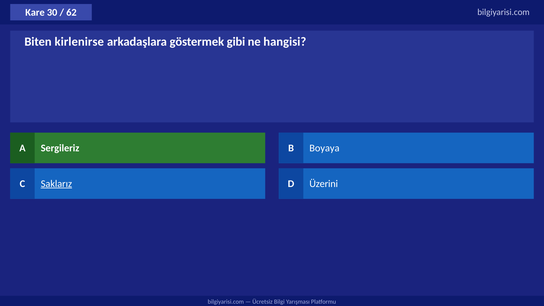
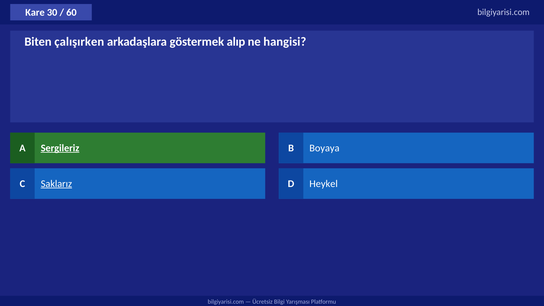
62: 62 -> 60 (71, 12)
kirlenirse: kirlenirse -> çalışırken (79, 42)
gibi: gibi -> alıp (236, 42)
Sergileriz underline: none -> present (60, 148)
Üzerini: Üzerini -> Heykel (324, 184)
